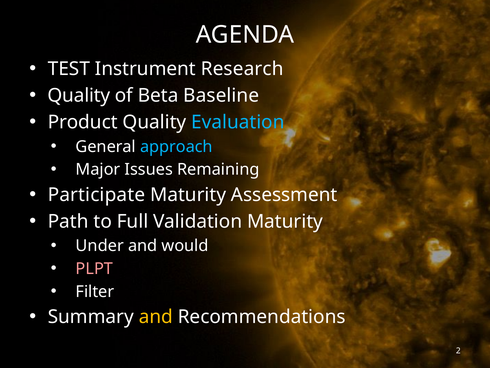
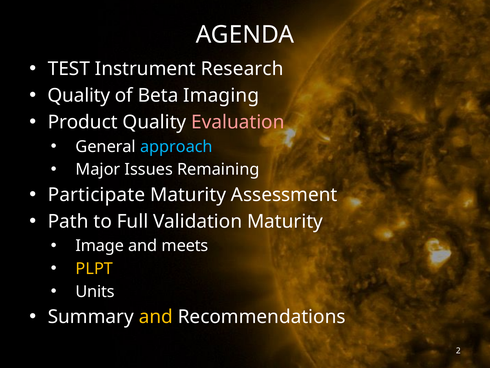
Baseline: Baseline -> Imaging (221, 95)
Evaluation colour: light blue -> pink (238, 122)
Under: Under -> Image (100, 246)
would: would -> meets (185, 246)
PLPT colour: pink -> yellow (94, 268)
Filter: Filter -> Units (95, 291)
